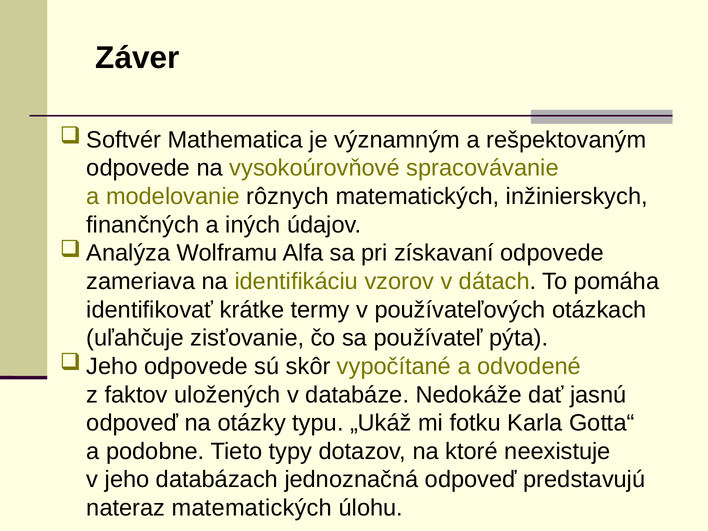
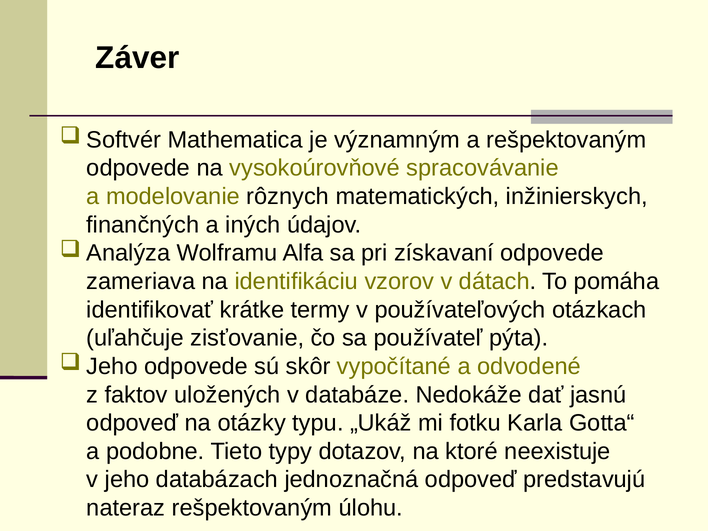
nateraz matematických: matematických -> rešpektovaným (252, 508)
